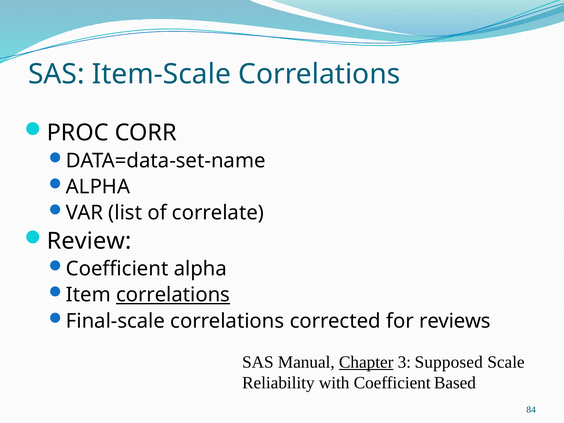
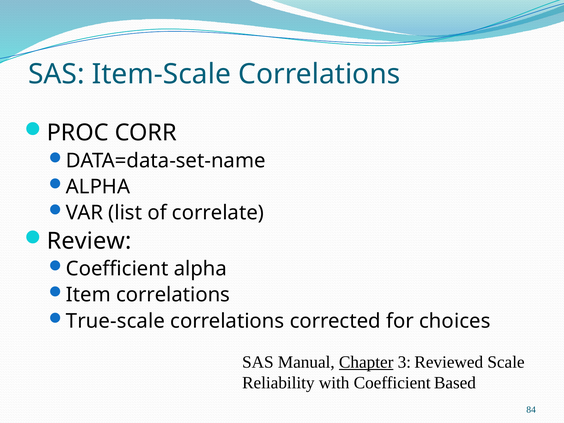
correlations underline: present -> none (173, 295)
Final-scale: Final-scale -> True-scale (115, 321)
reviews: reviews -> choices (455, 321)
Supposed: Supposed -> Reviewed (449, 362)
